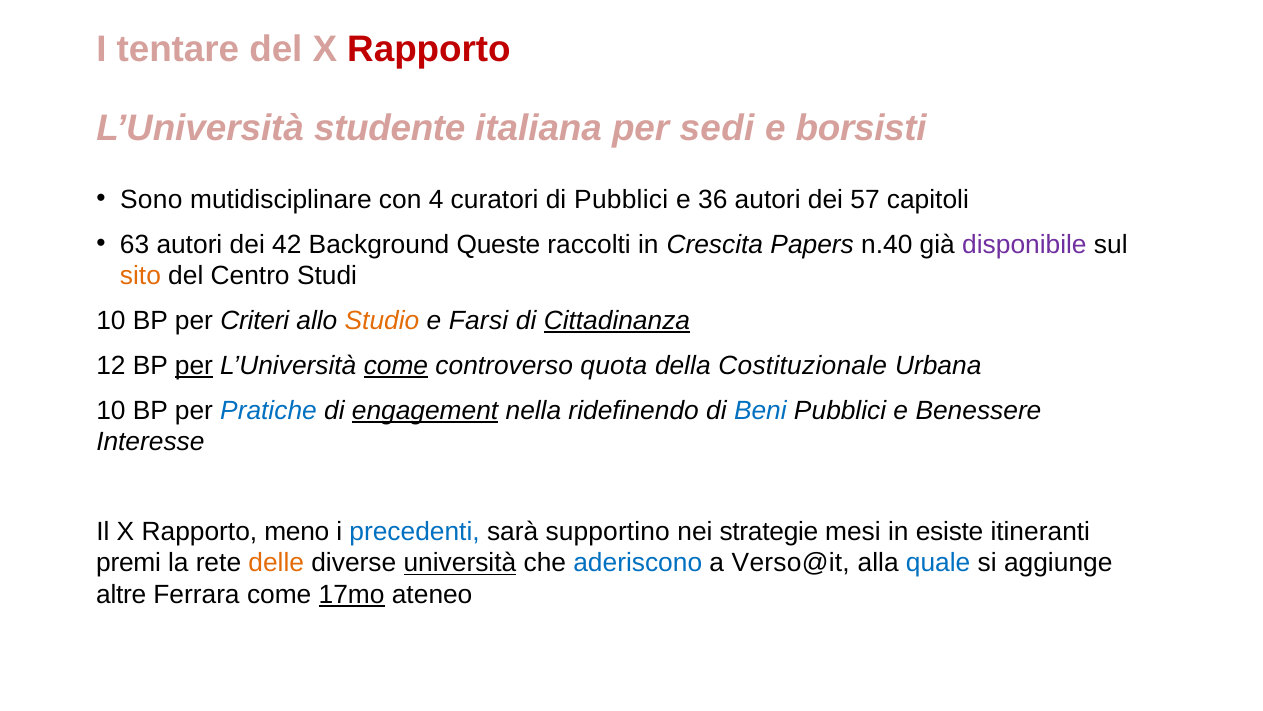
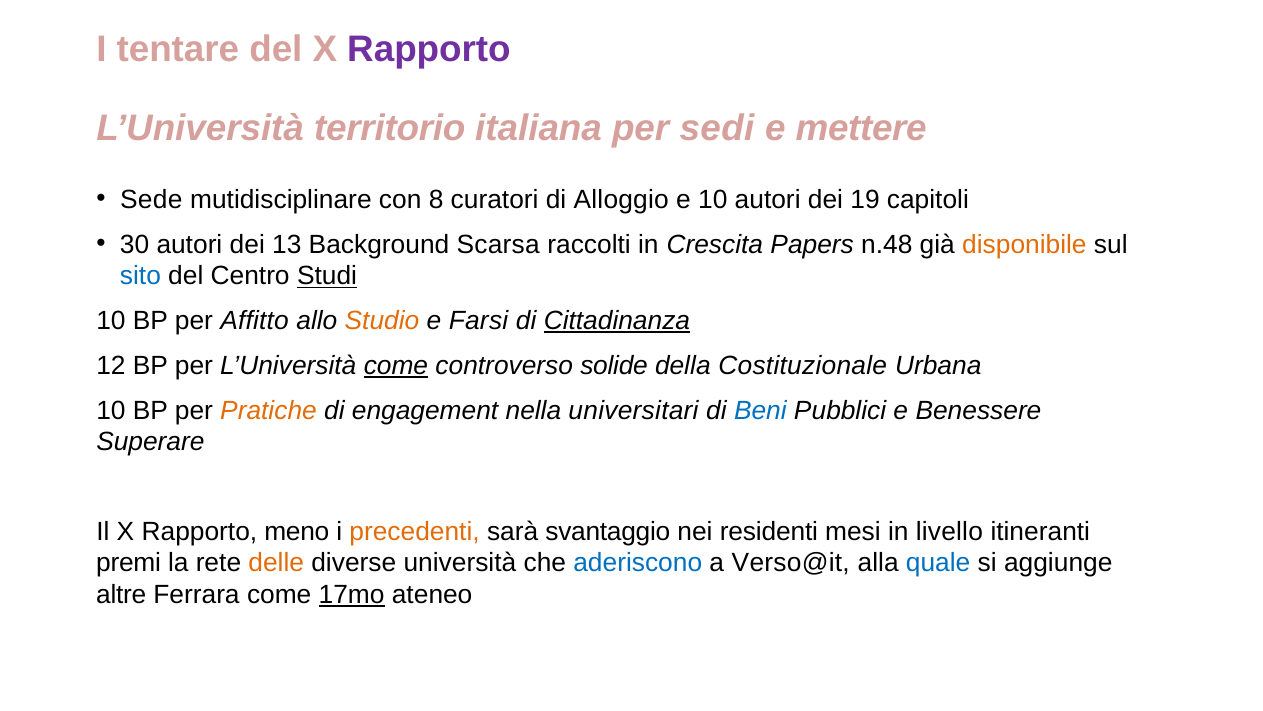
Rapporto colour: red -> purple (429, 49)
studente: studente -> territorio (390, 129)
borsisti: borsisti -> mettere (861, 129)
Sono: Sono -> Sede (151, 199)
4: 4 -> 8 (436, 199)
di Pubblici: Pubblici -> Alloggio (621, 199)
e 36: 36 -> 10 (713, 199)
57: 57 -> 19 (865, 199)
63: 63 -> 30 (135, 244)
42: 42 -> 13 (287, 244)
Queste: Queste -> Scarsa (498, 244)
n.40: n.40 -> n.48 (887, 244)
disponibile colour: purple -> orange (1024, 244)
sito colour: orange -> blue (140, 276)
Studi underline: none -> present (327, 276)
Criteri: Criteri -> Affitto (255, 321)
per underline: present -> none (194, 365)
quota: quota -> solide (614, 365)
Pratiche colour: blue -> orange (269, 410)
engagement underline: present -> none (425, 410)
ridefinendo: ridefinendo -> universitari (634, 410)
Interesse: Interesse -> Superare (150, 442)
precedenti colour: blue -> orange (415, 531)
supportino: supportino -> svantaggio (608, 531)
strategie: strategie -> residenti (769, 531)
esiste: esiste -> livello (949, 531)
università underline: present -> none (460, 563)
